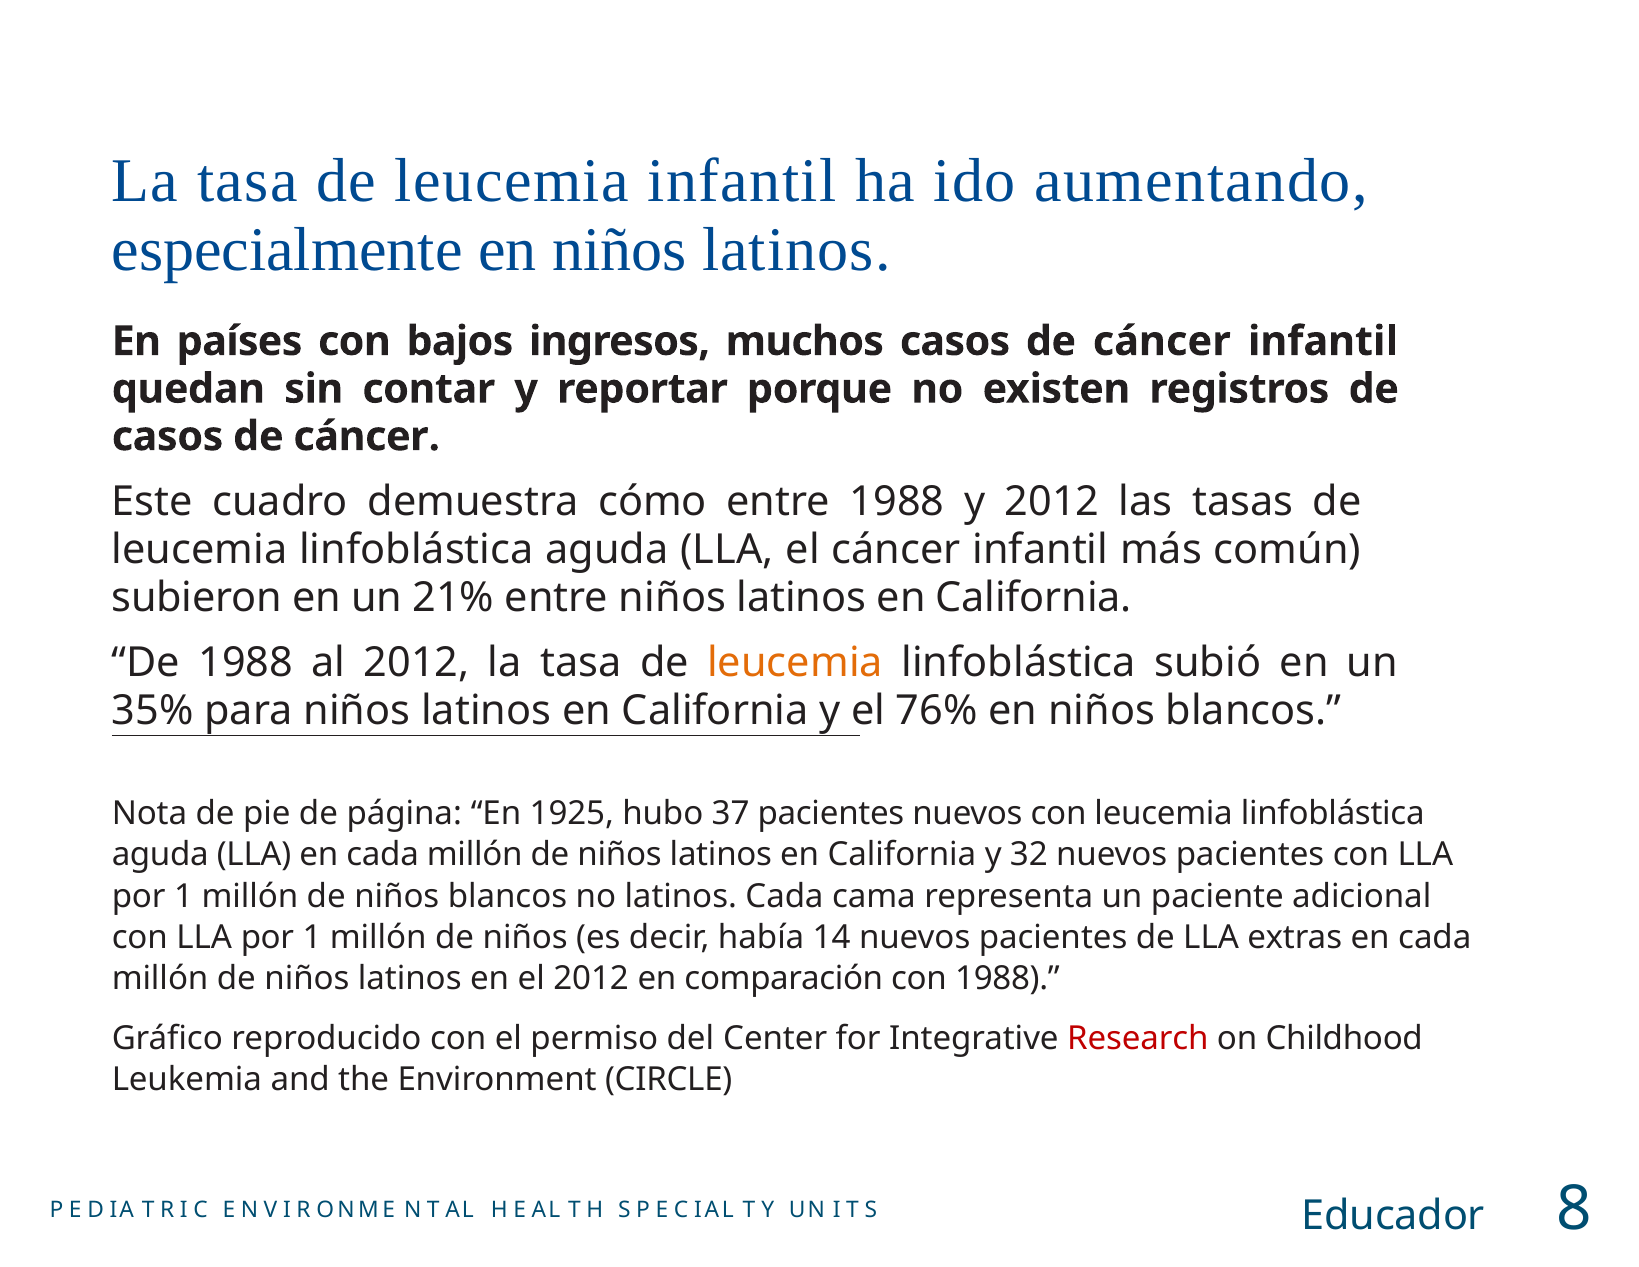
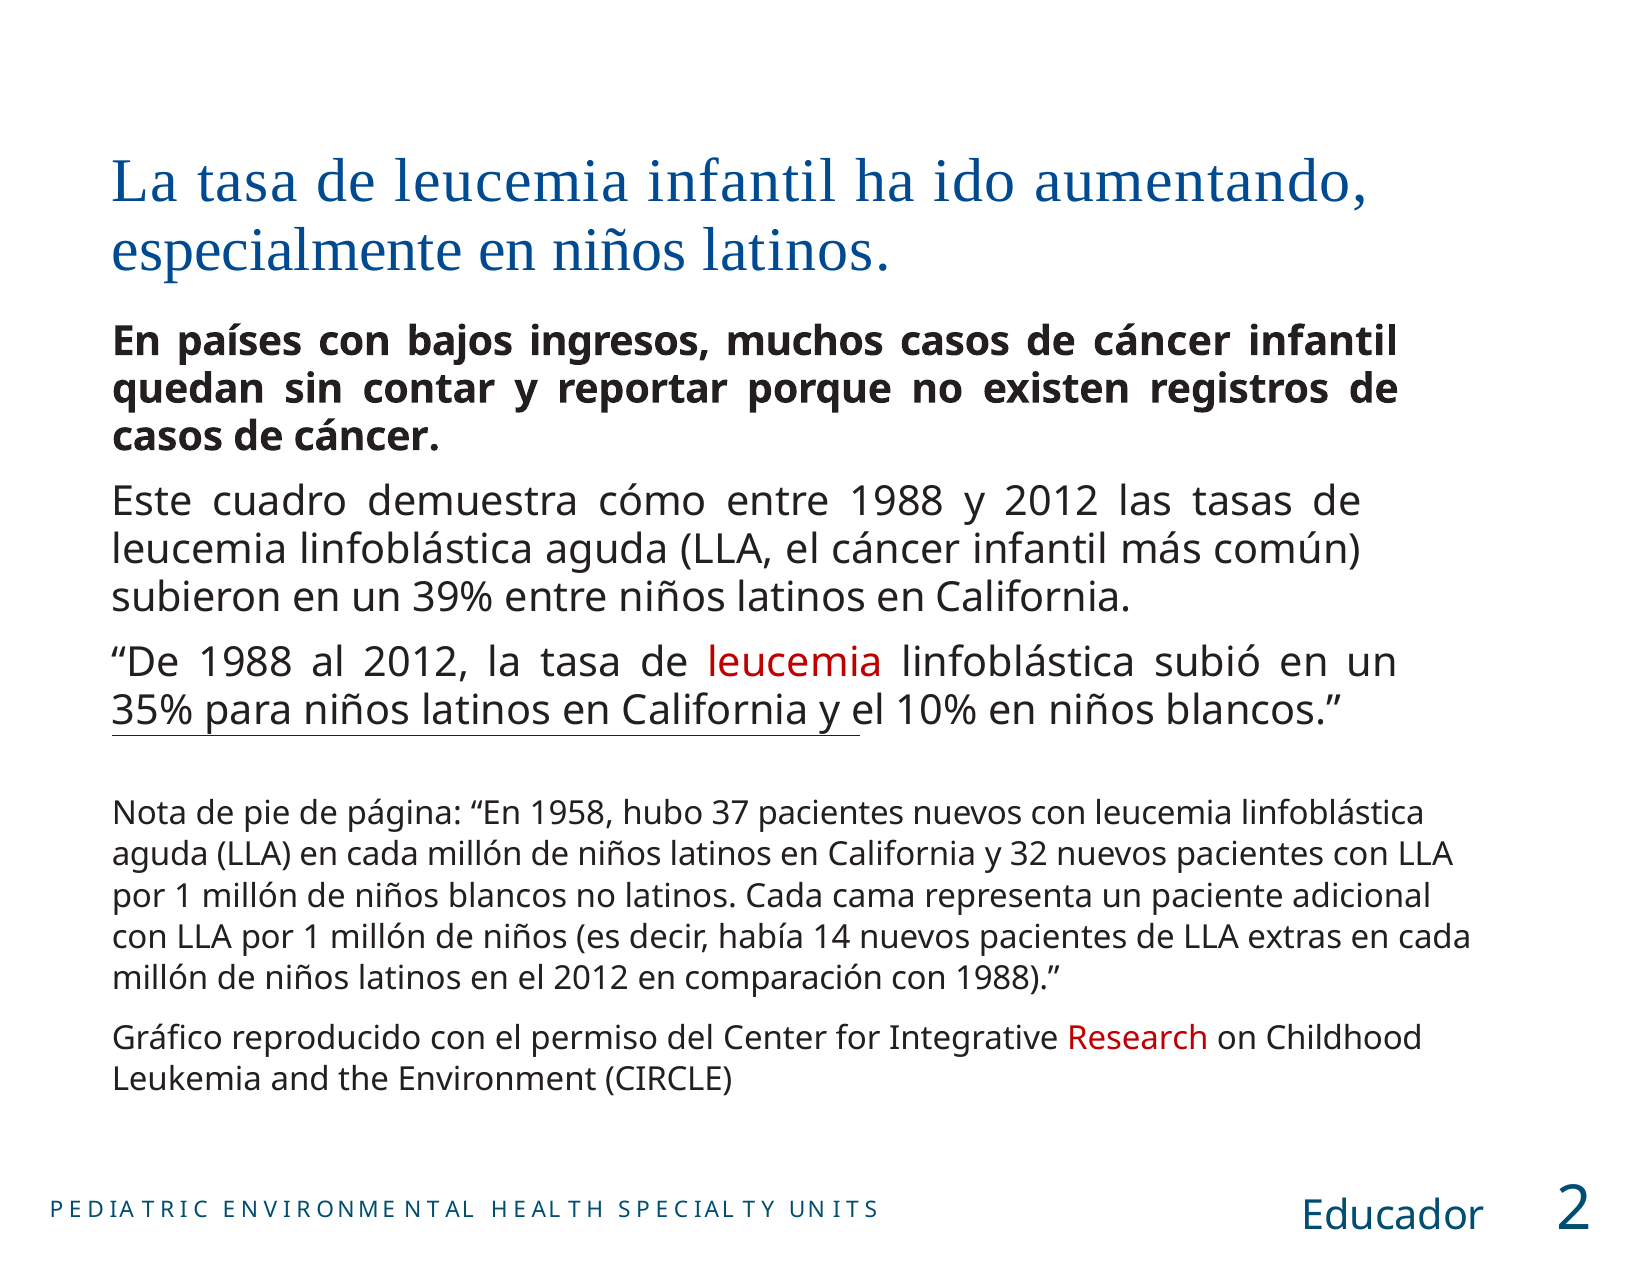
21%: 21% -> 39% (453, 597)
leucemia colour: orange -> red (795, 663)
76%: 76% -> 10% (937, 711)
1925: 1925 -> 1958 (572, 813)
8: 8 -> 2 (1574, 1208)
